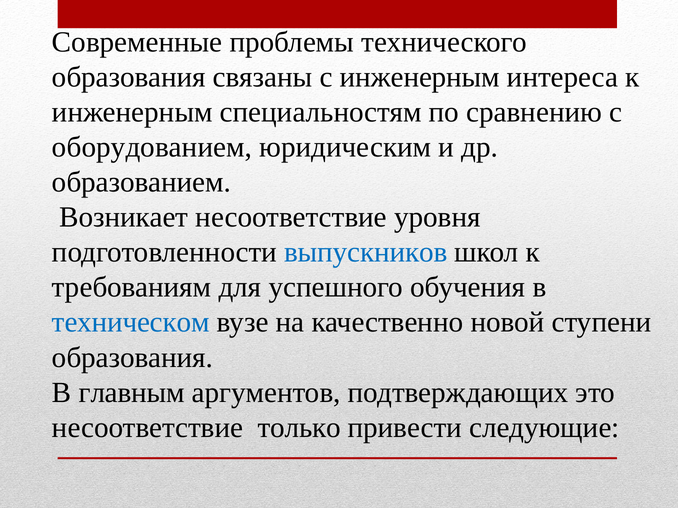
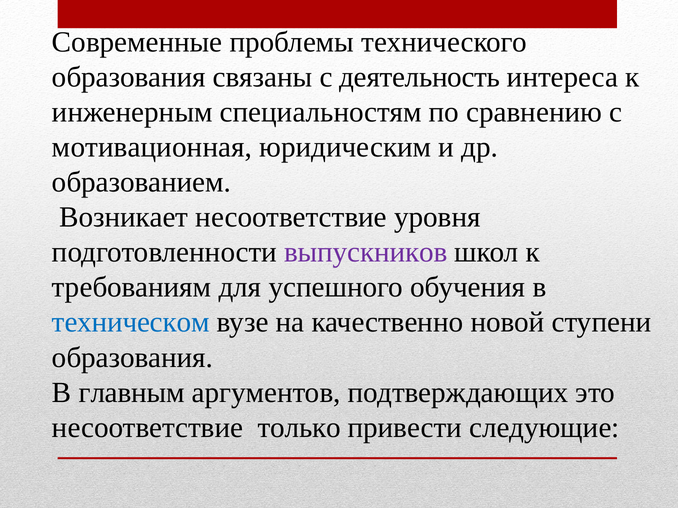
с инженерным: инженерным -> деятельность (420, 77)
оборудованием: оборудованием -> мотивационная (152, 147)
выпускников colour: blue -> purple (366, 253)
